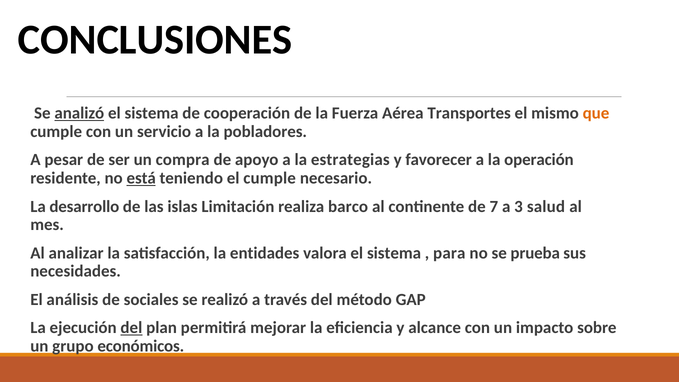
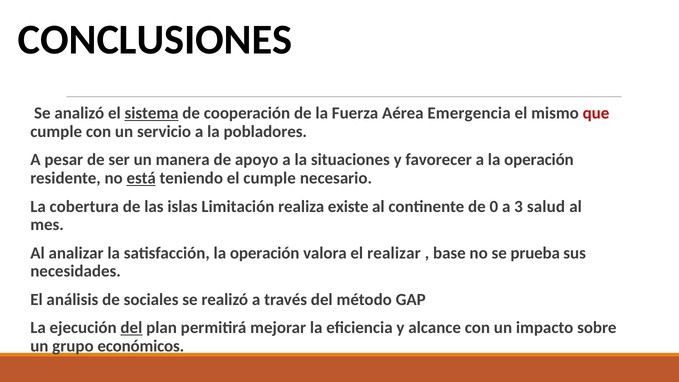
analizó underline: present -> none (79, 113)
sistema underline: none -> present (152, 113)
Transportes: Transportes -> Emergencia (469, 113)
que colour: orange -> red (596, 113)
compra: compra -> manera (183, 160)
estrategias: estrategias -> situaciones (350, 160)
desarrollo: desarrollo -> cobertura (84, 206)
barco: barco -> existe (348, 206)
7: 7 -> 0 (494, 206)
satisfacción la entidades: entidades -> operación (265, 253)
valora el sistema: sistema -> realizar (394, 253)
para: para -> base (449, 253)
